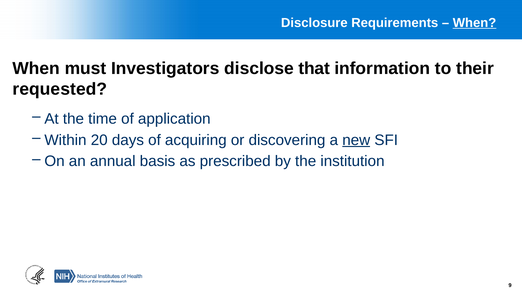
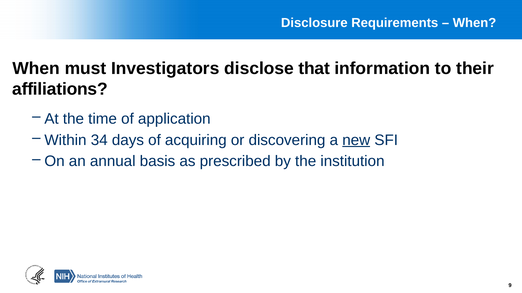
When underline: present -> none (474, 23)
requested: requested -> affiliations (60, 89)
20: 20 -> 34 (99, 140)
